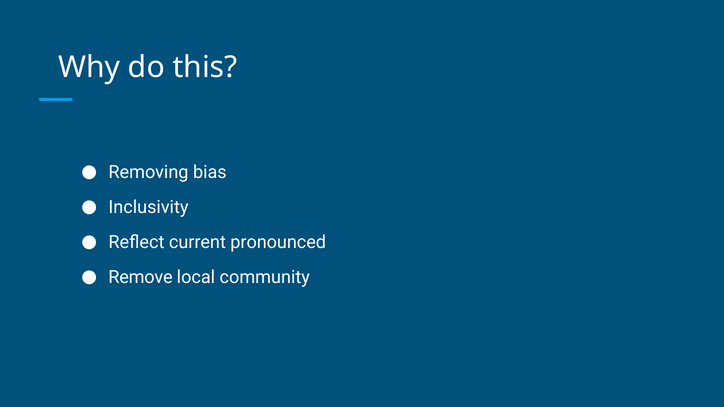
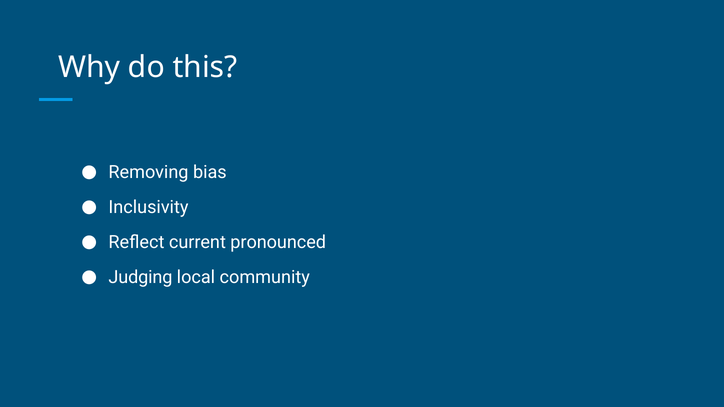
Remove: Remove -> Judging (140, 277)
